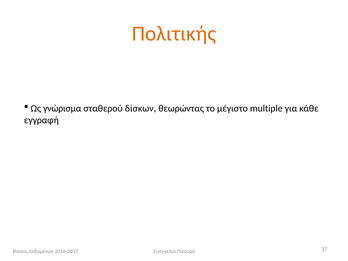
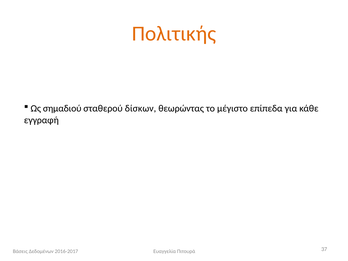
γνώρισμα: γνώρισμα -> σημαδιού (62, 109)
multiple: multiple -> επίπεδα (266, 109)
